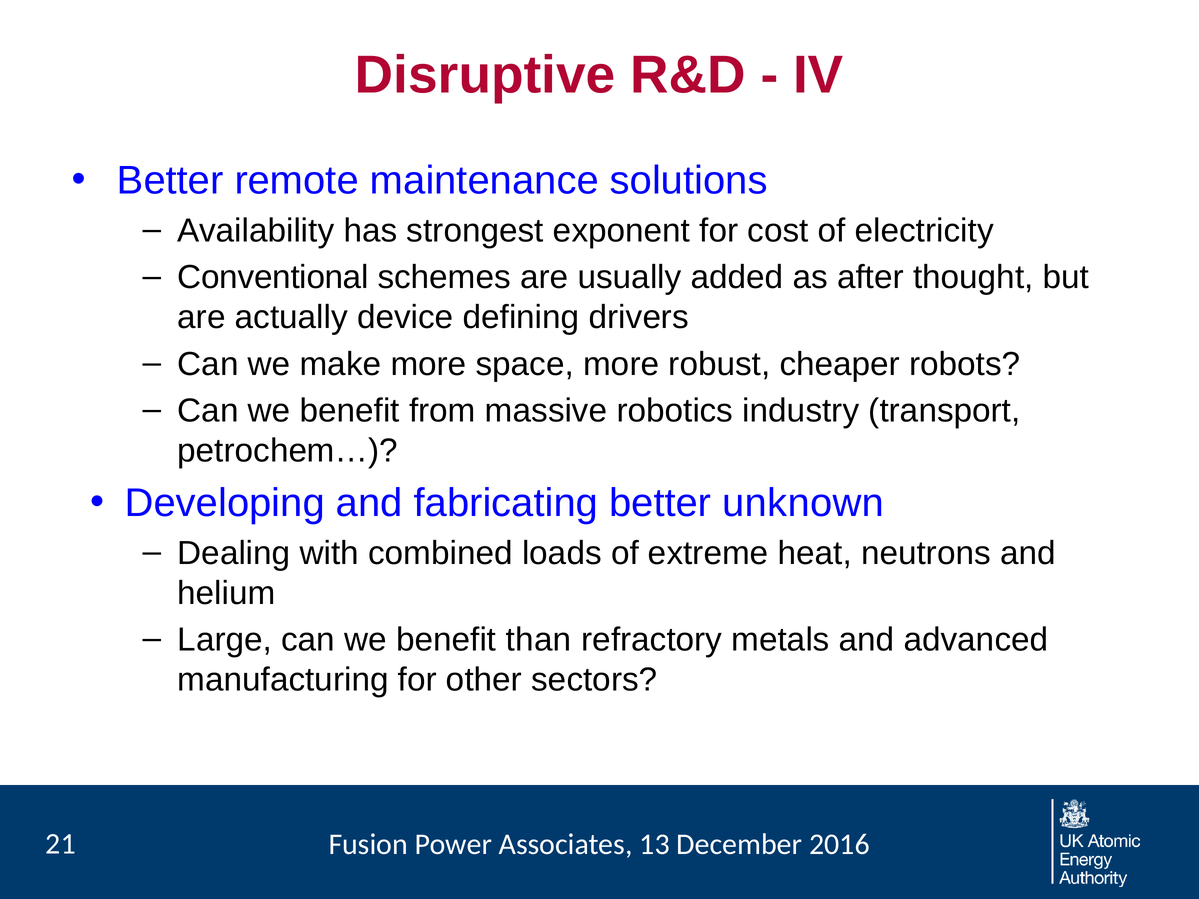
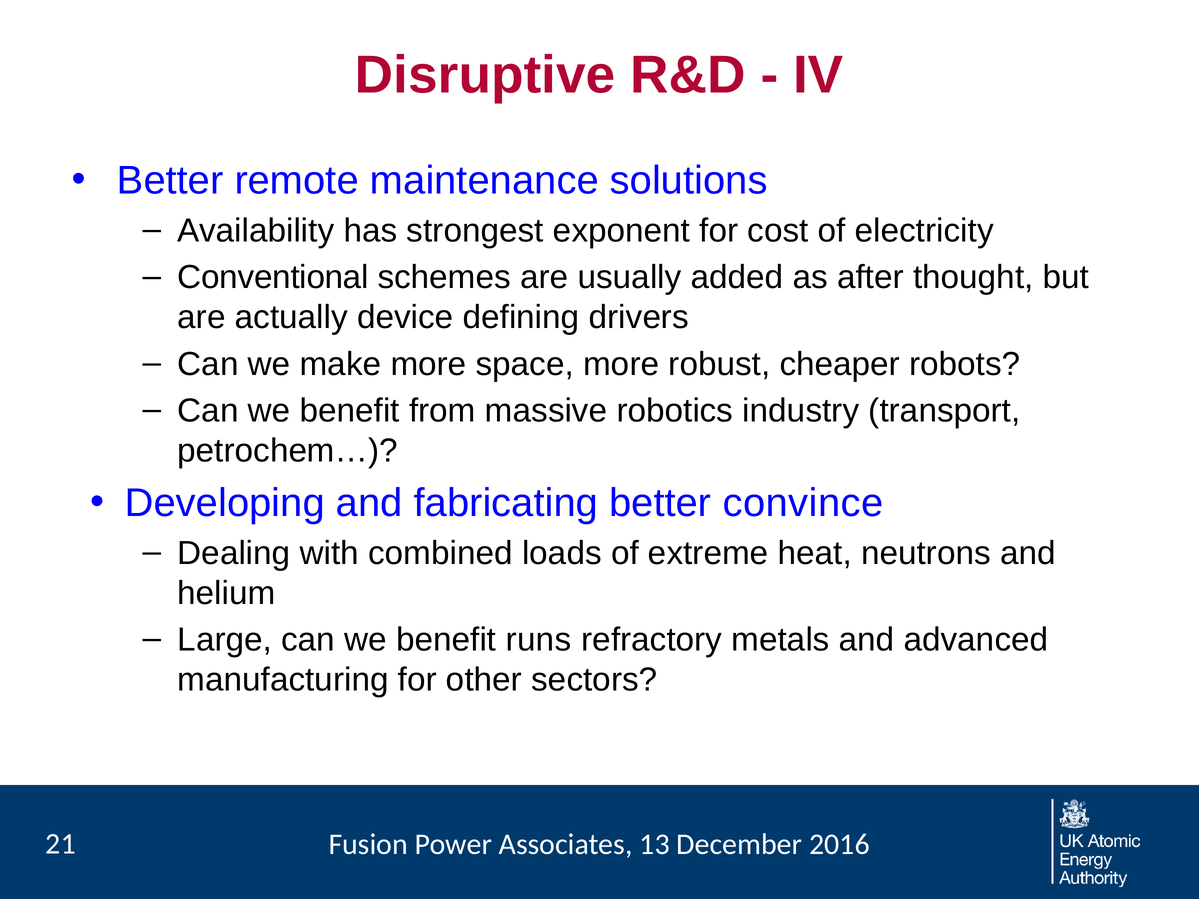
unknown: unknown -> convince (803, 503)
than: than -> runs (539, 640)
